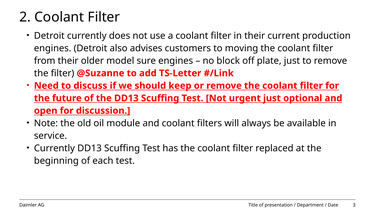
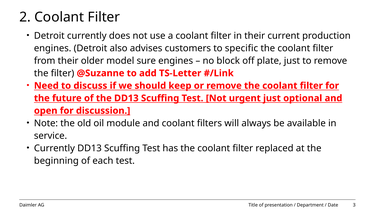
moving: moving -> specific (241, 48)
